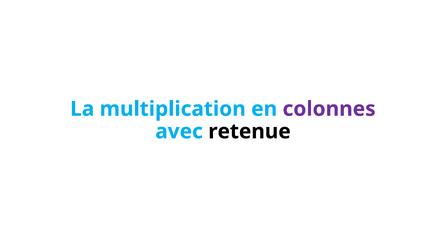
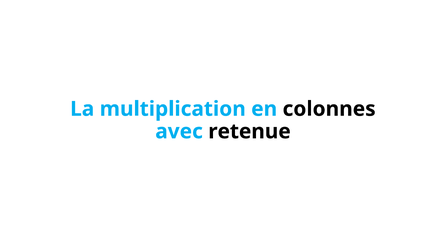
colonnes colour: purple -> black (329, 109)
